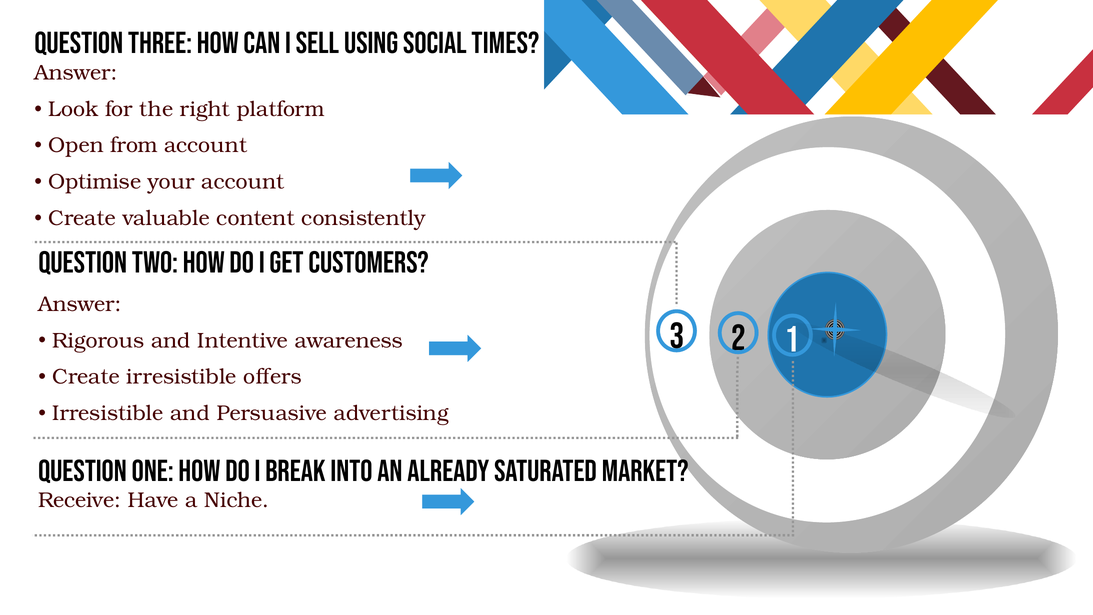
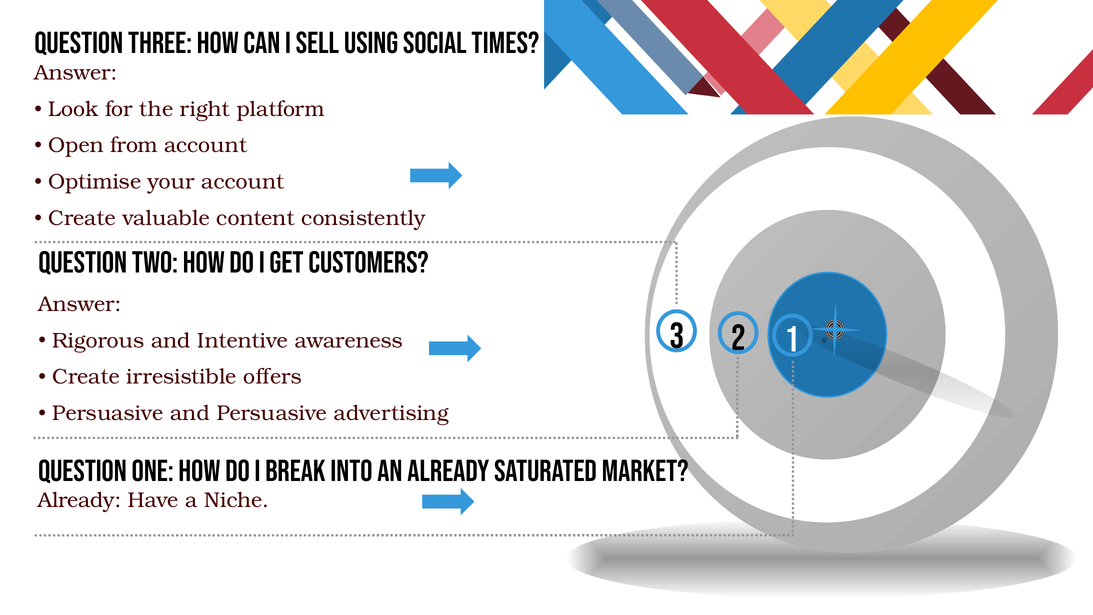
Irresistible: Irresistible -> Persuasive (108, 413)
Receive: Receive -> Already (80, 500)
